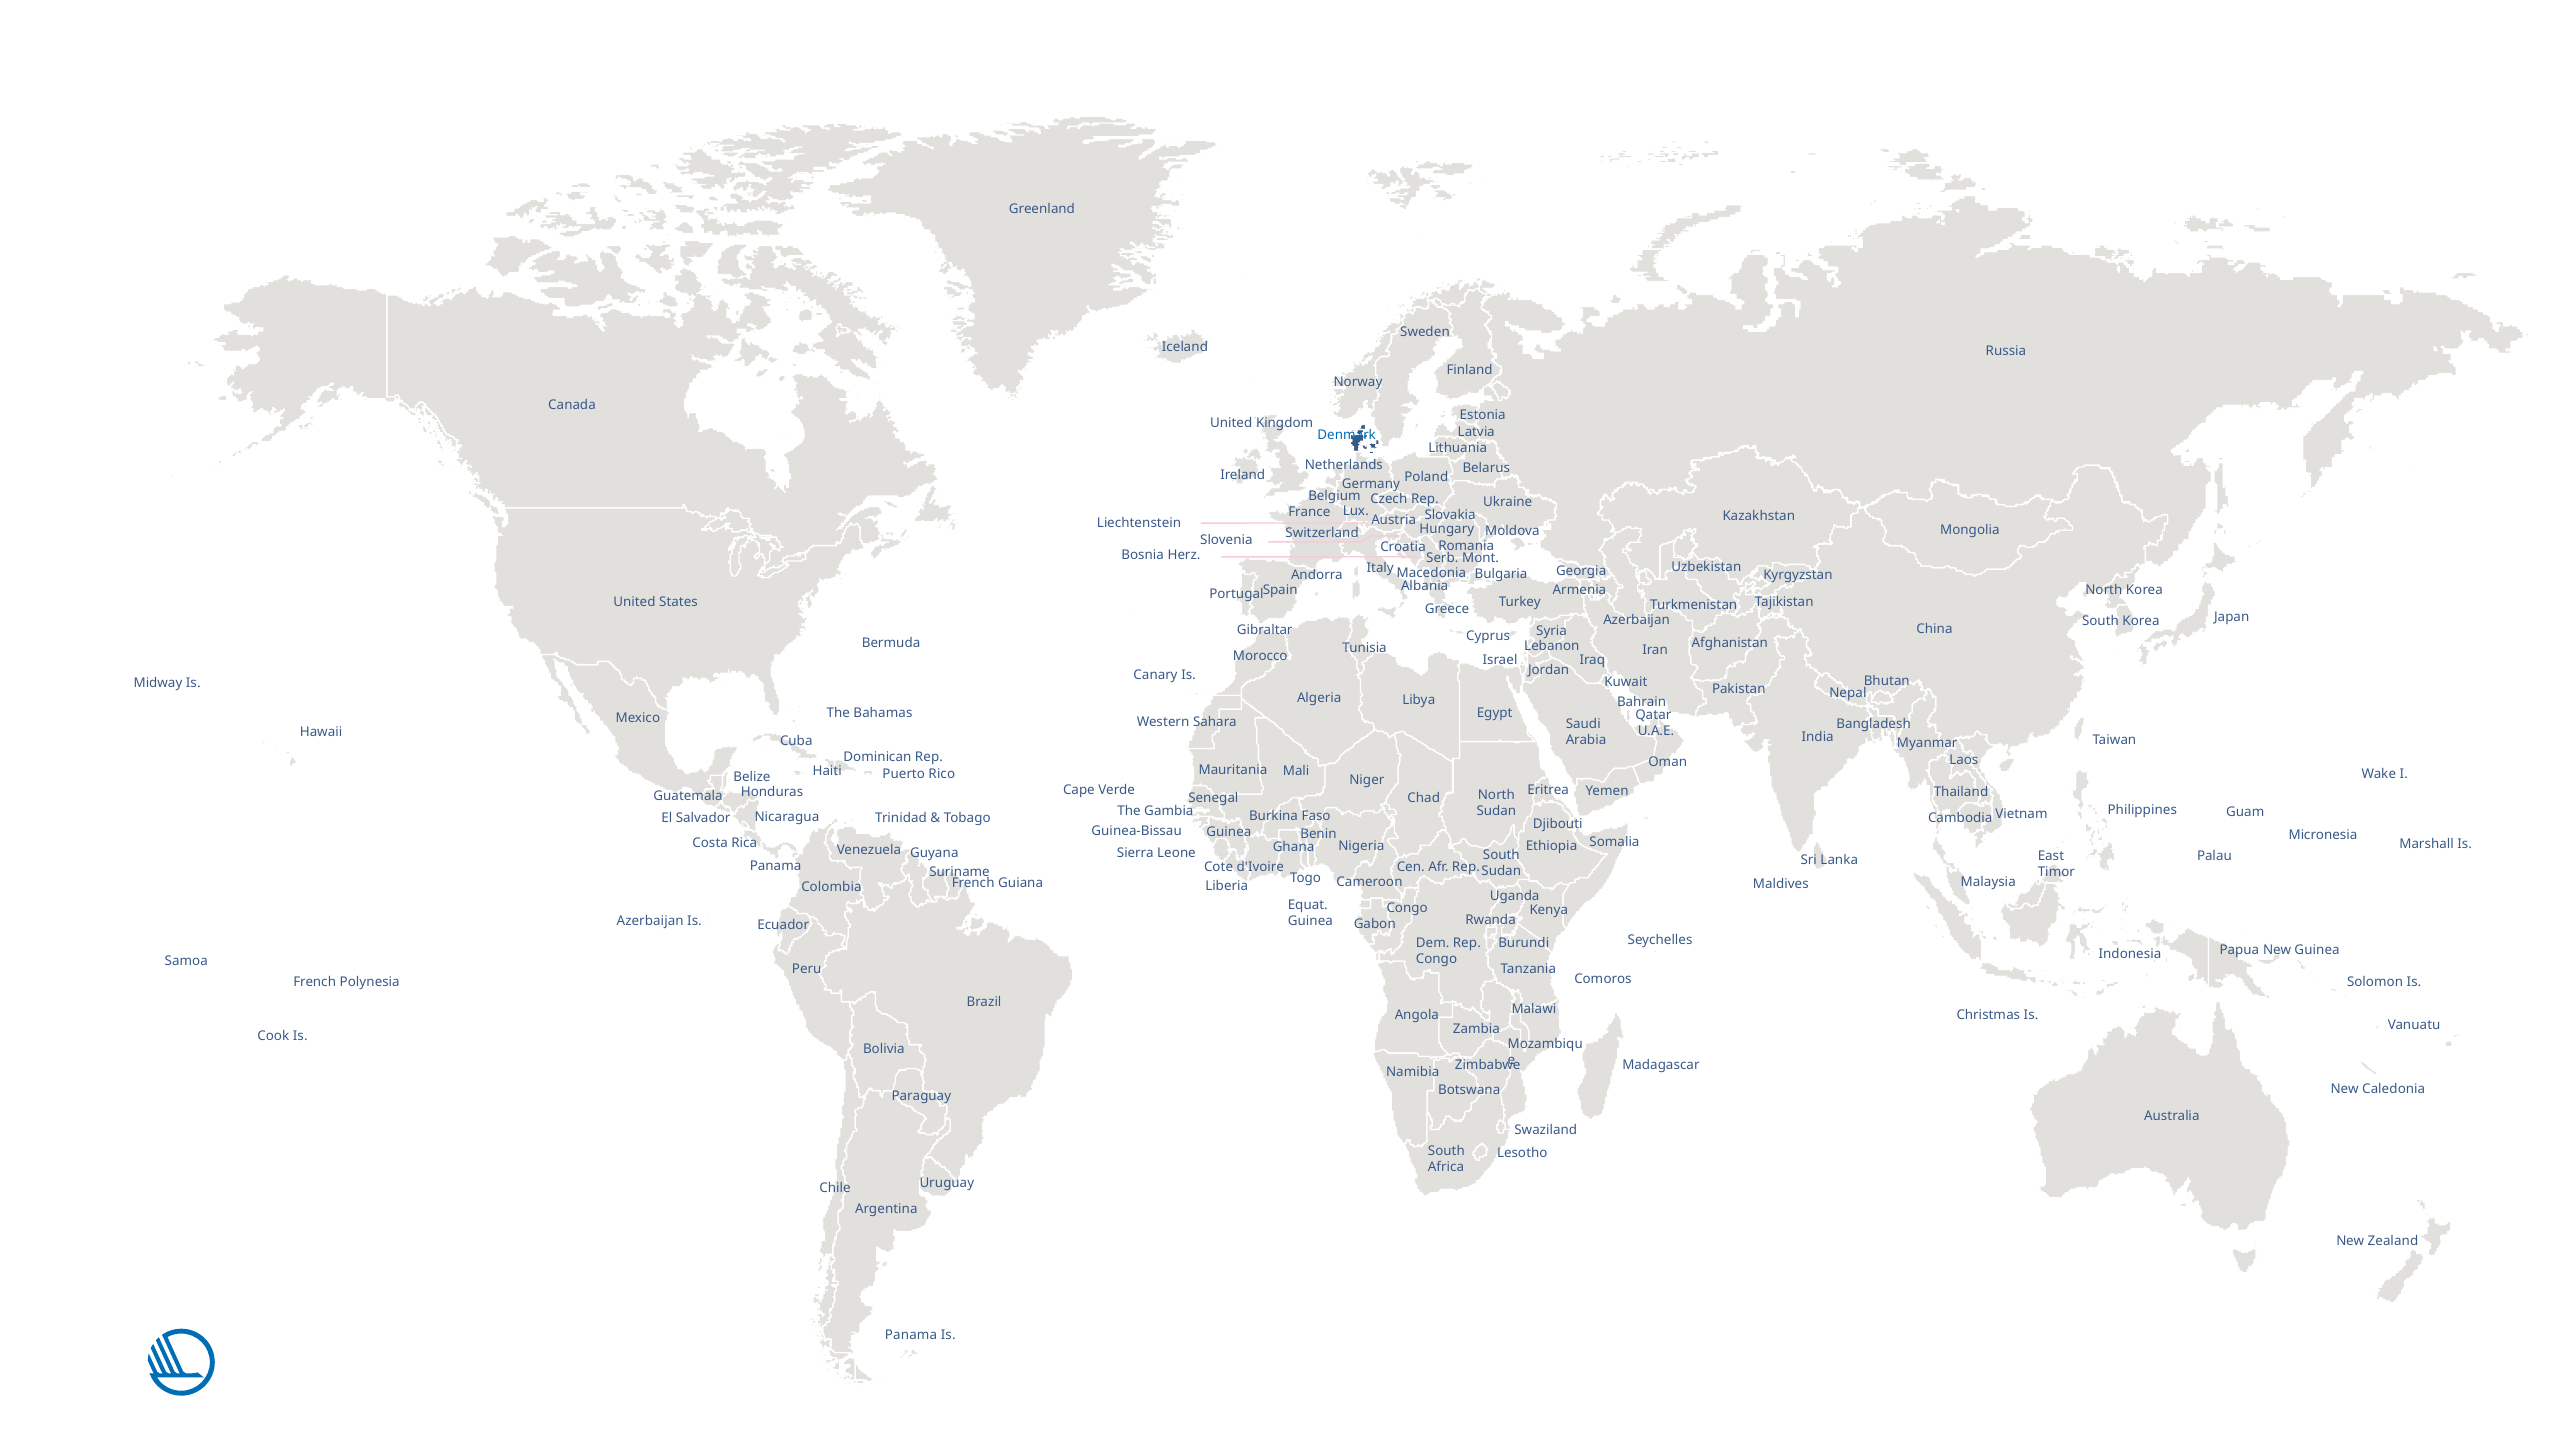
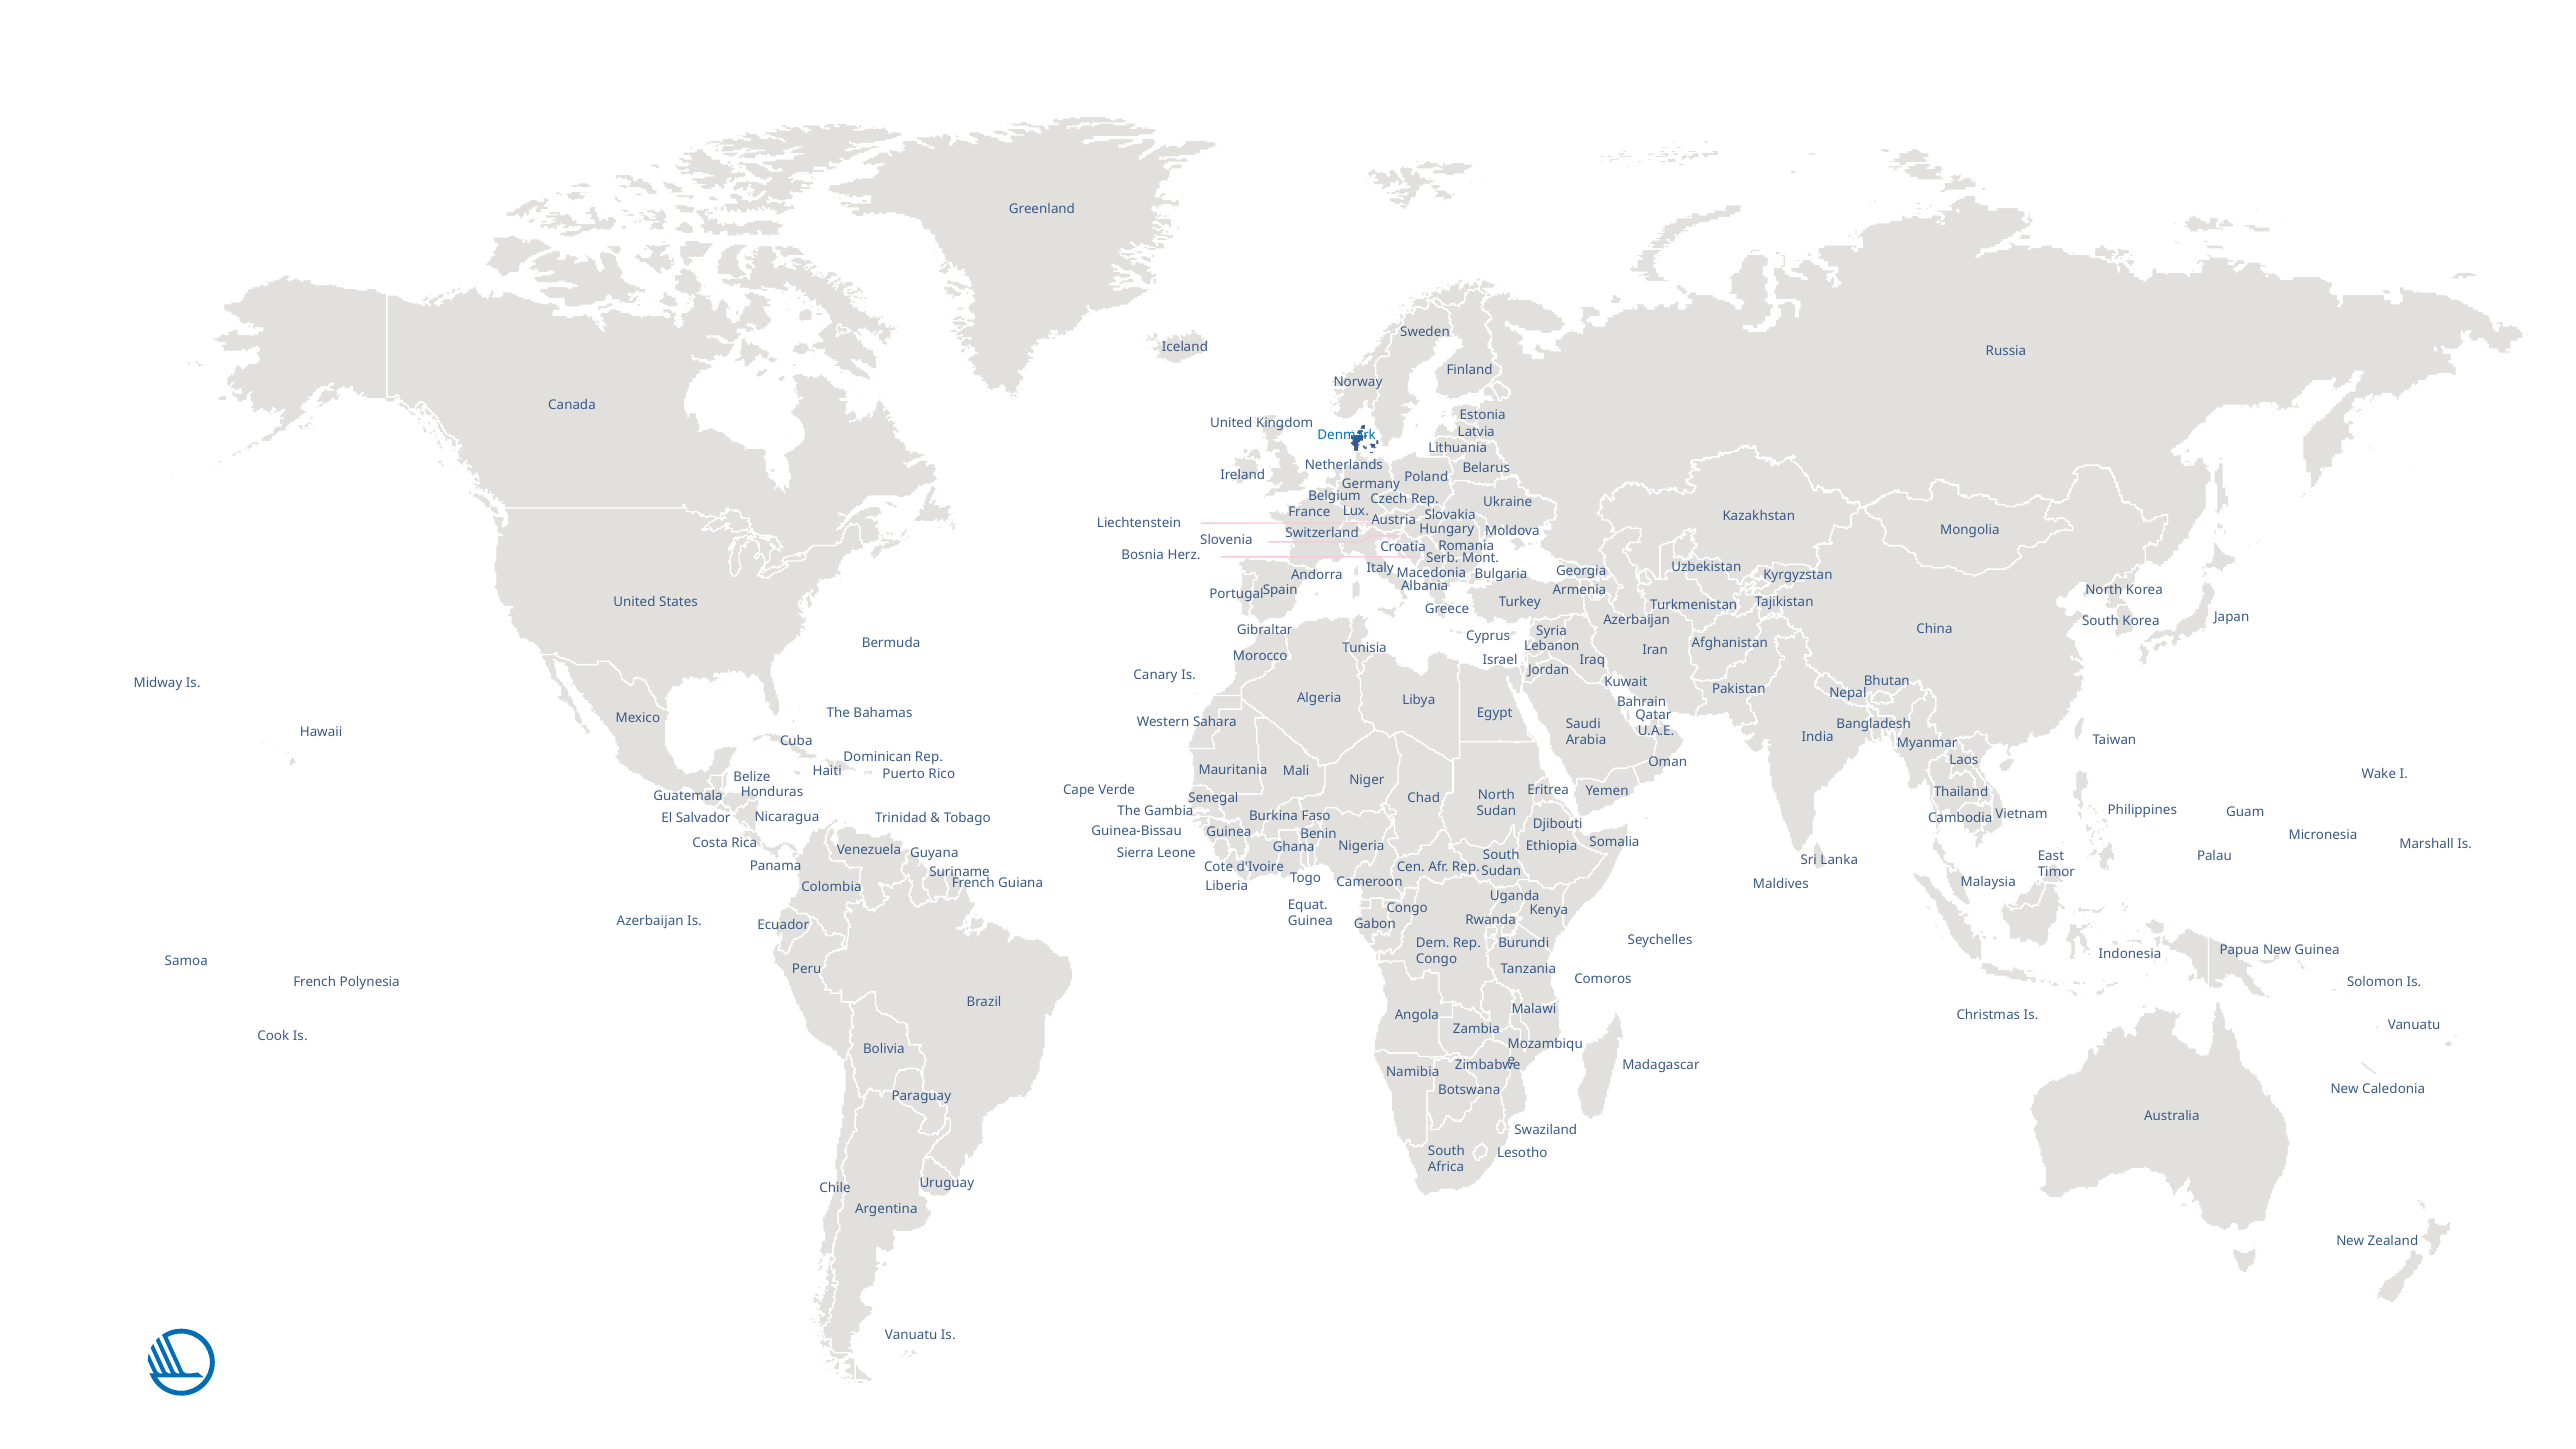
Panama: Panama -> Vanuatu (911, 1335)
